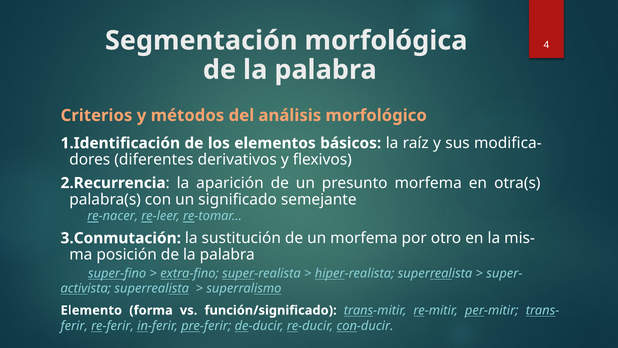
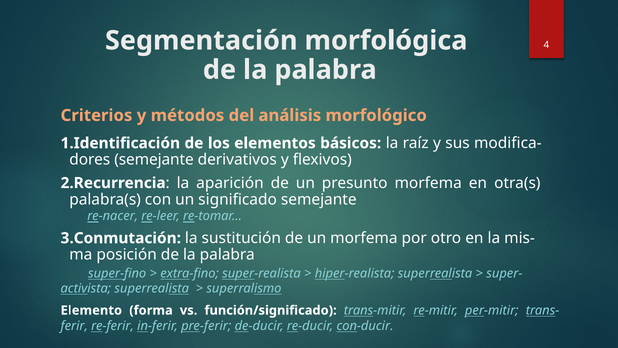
dores diferentes: diferentes -> semejante (154, 160)
